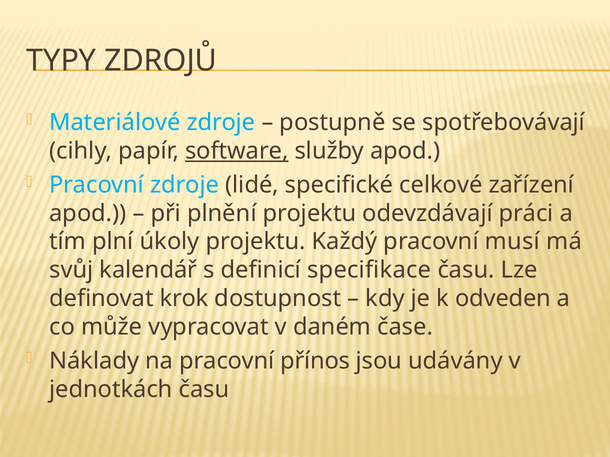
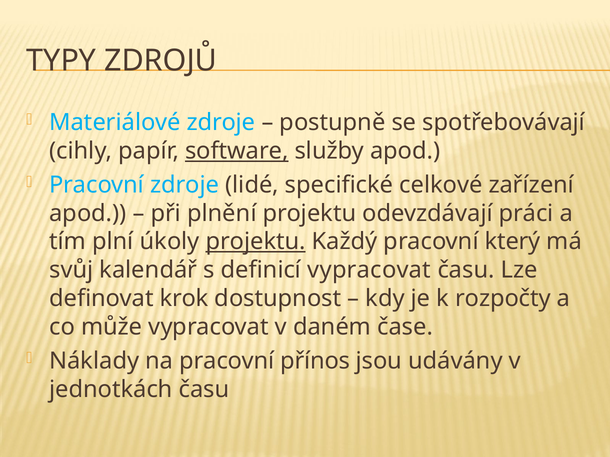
projektu underline: none -> present (256, 242)
musí: musí -> který (513, 242)
definicí specifikace: specifikace -> vypracovat (369, 270)
odveden: odveden -> rozpočty (503, 299)
